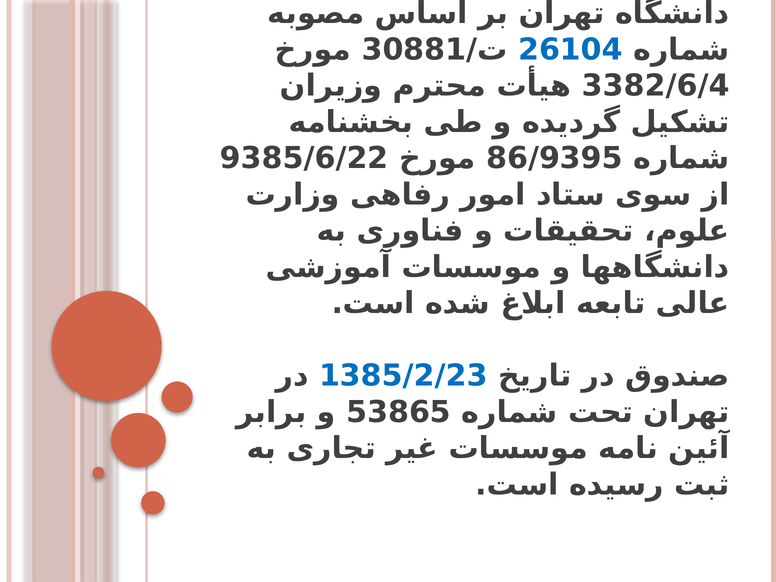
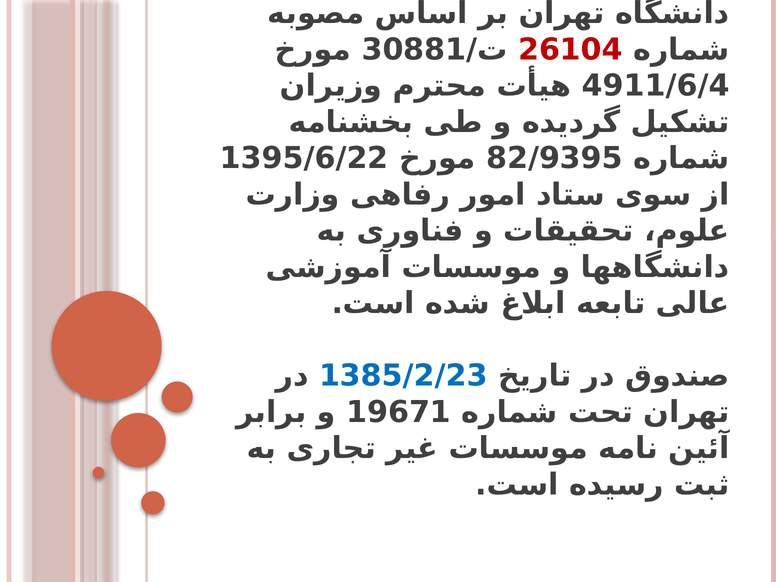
26104 colour: blue -> red (570, 50)
3382/6/4: 3382/6/4 -> 4911/6/4 (656, 86)
9385/6/22: 9385/6/22 -> 1395/6/22 (304, 158)
86/9395: 86/9395 -> 82/9395 (554, 158)
53865: 53865 -> 19671 (399, 412)
